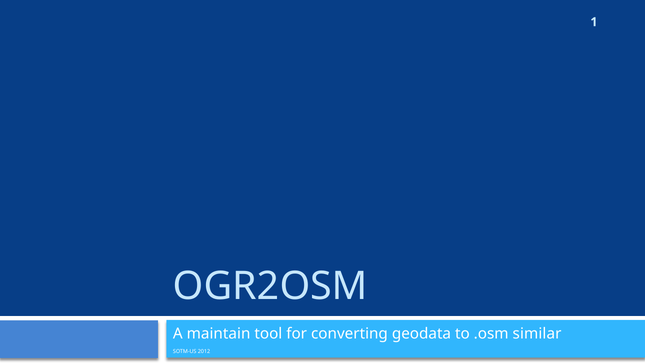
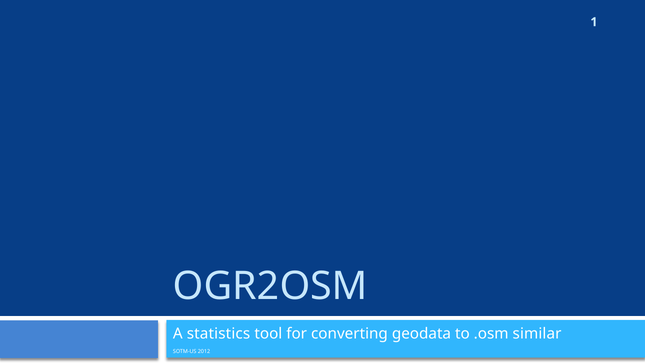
maintain: maintain -> statistics (219, 333)
